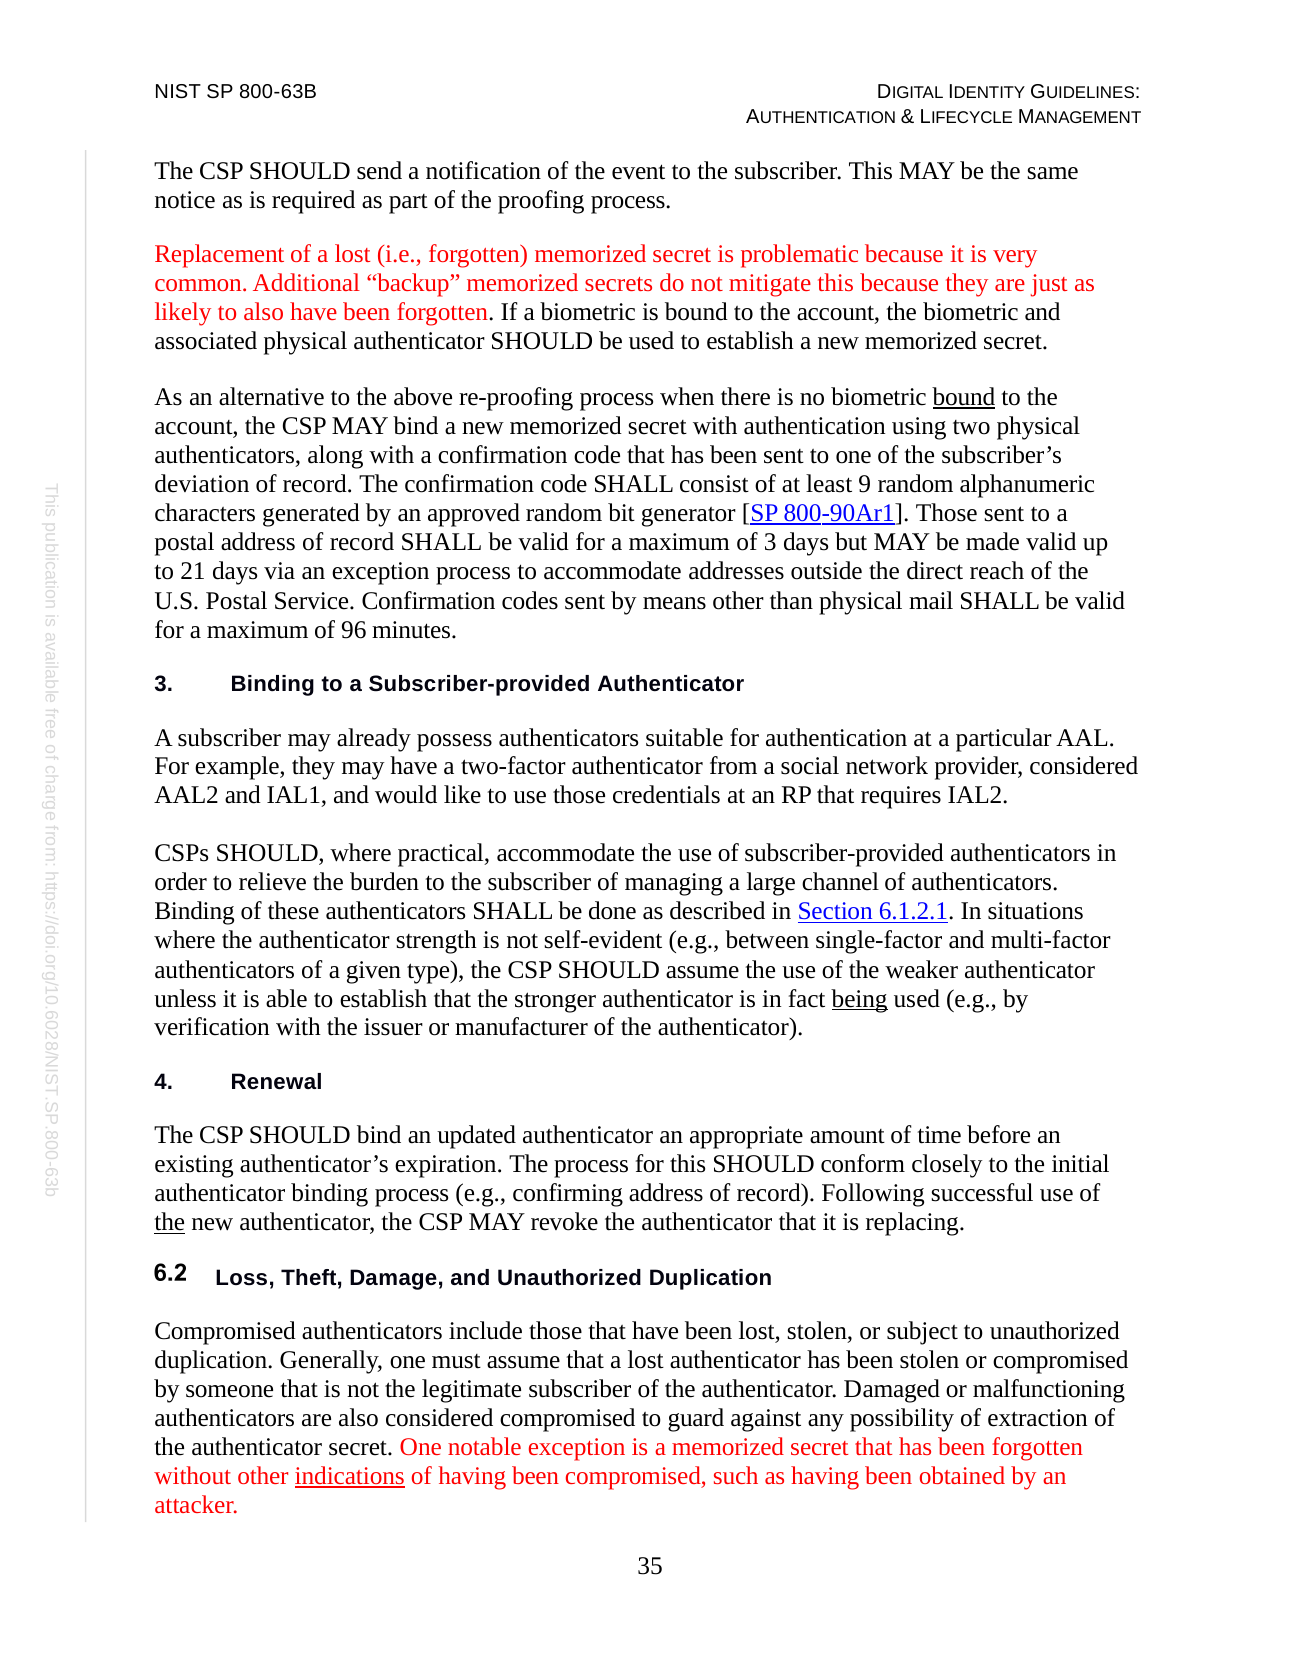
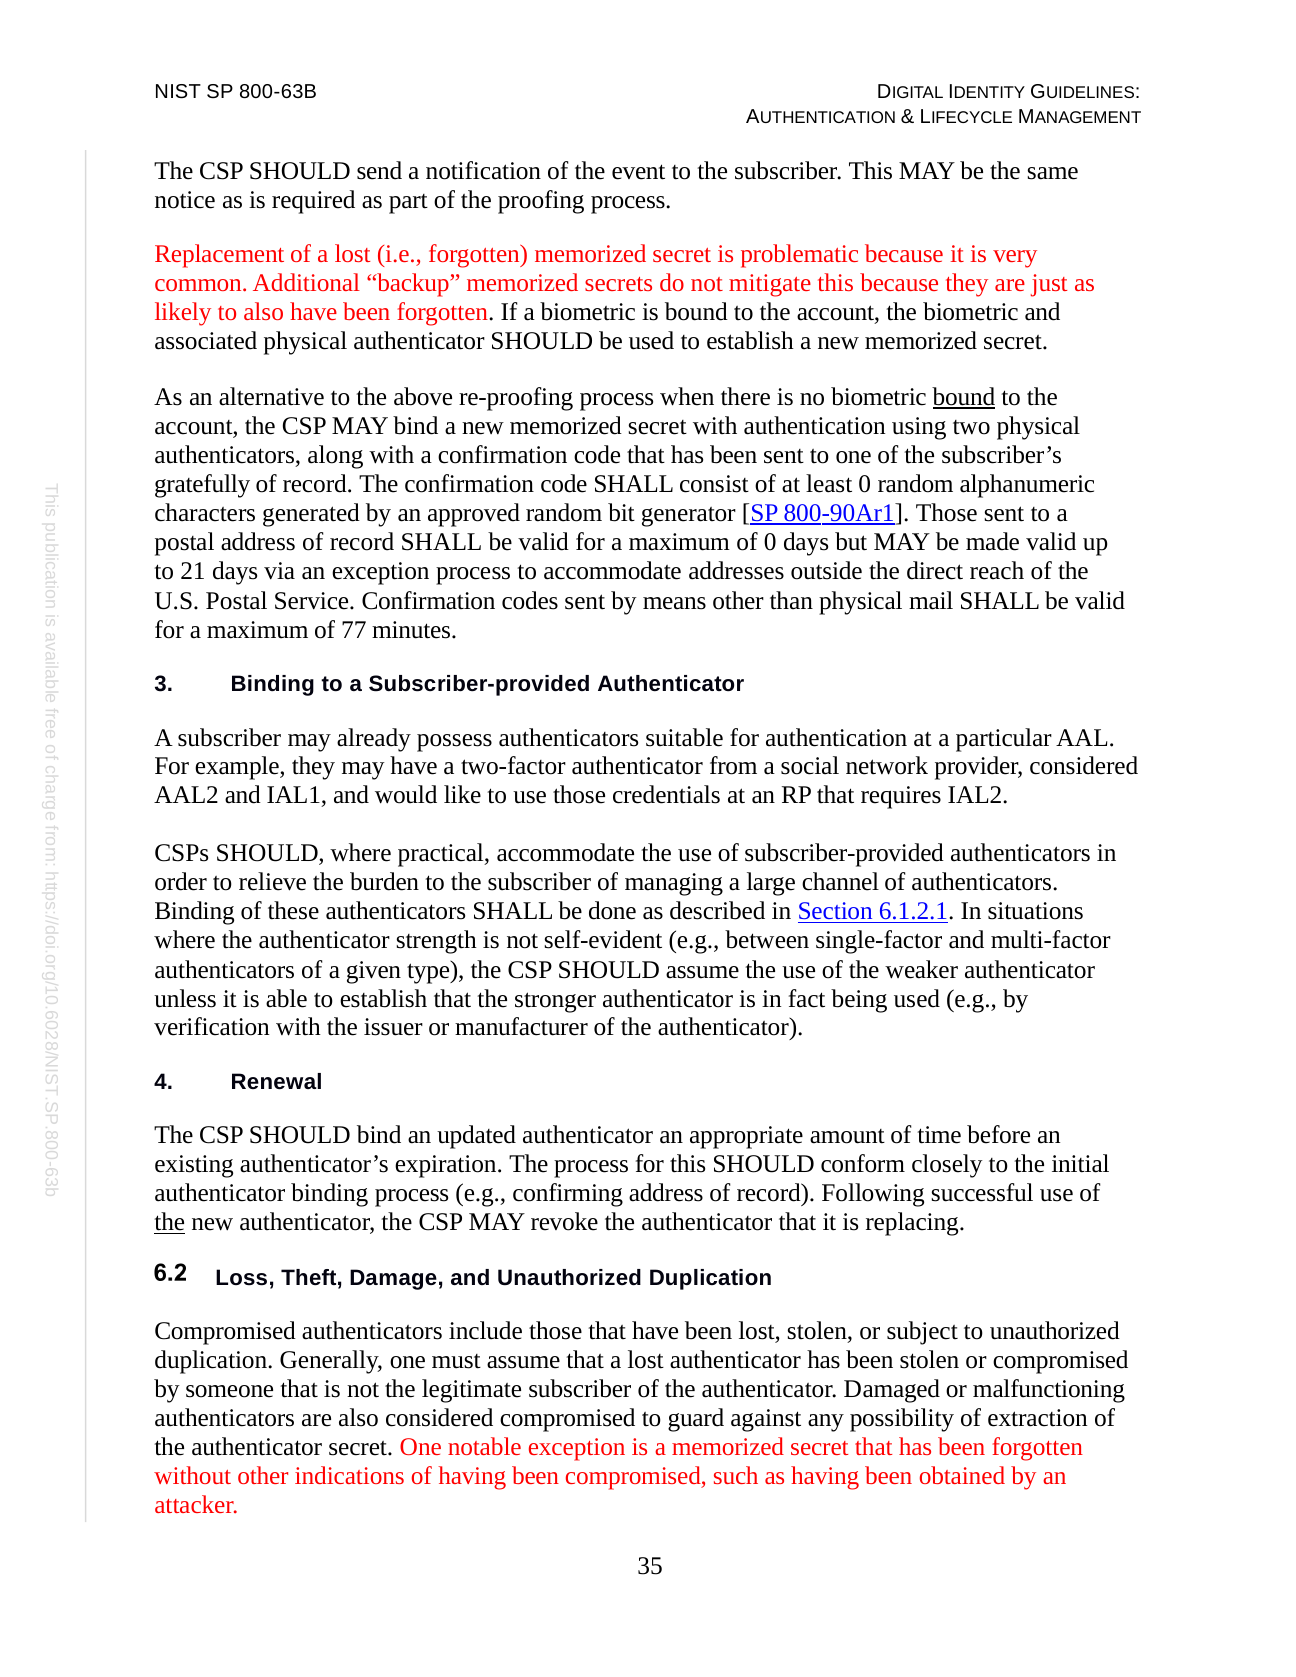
deviation: deviation -> gratefully (202, 484)
least 9: 9 -> 0 (865, 484)
of 3: 3 -> 0 (770, 542)
96: 96 -> 77 (354, 631)
being underline: present -> none (860, 999)
indications underline: present -> none (350, 1476)
